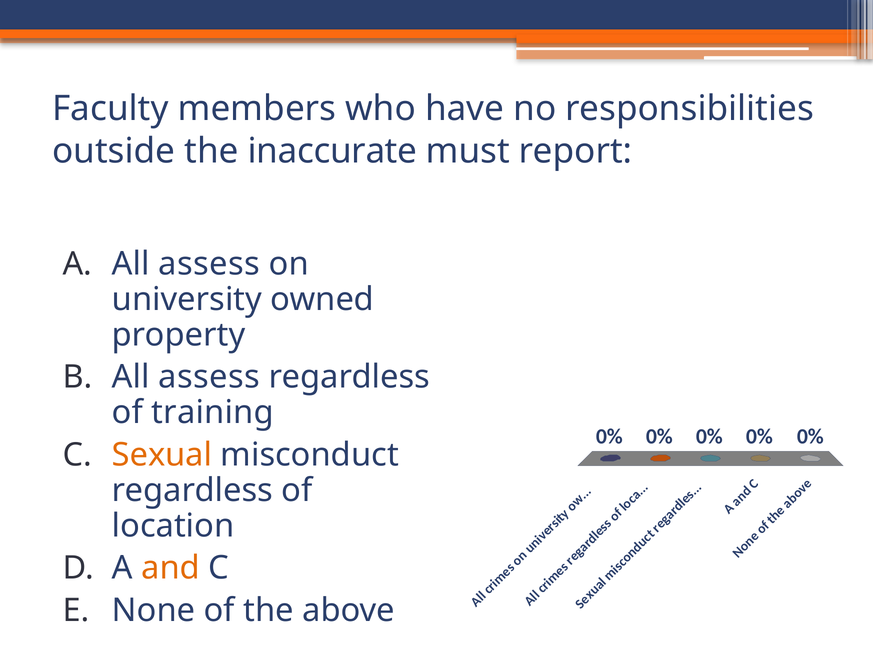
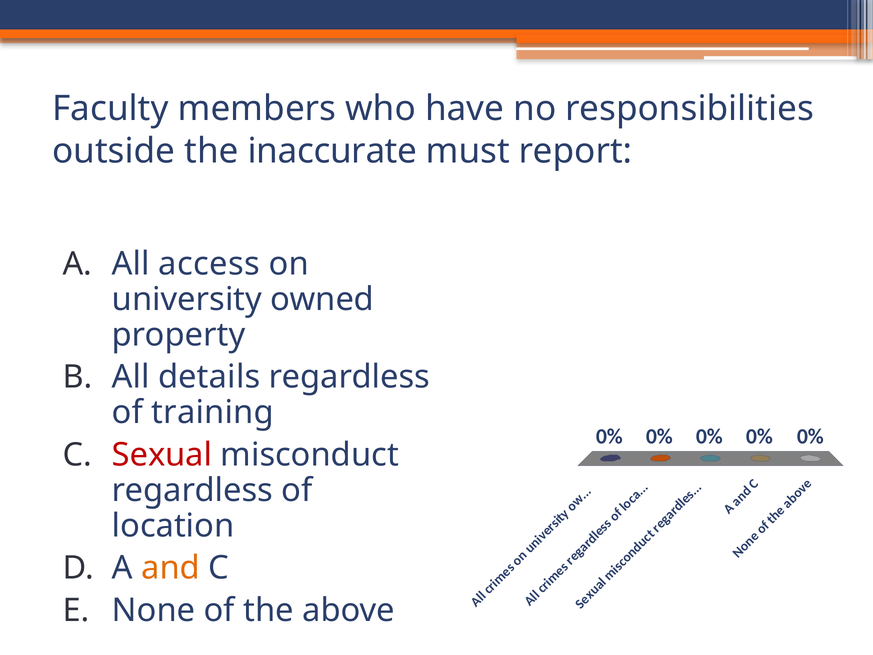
A All assess: assess -> access (209, 264)
assess: assess -> details (209, 377)
Sexual colour: orange -> red (162, 455)
